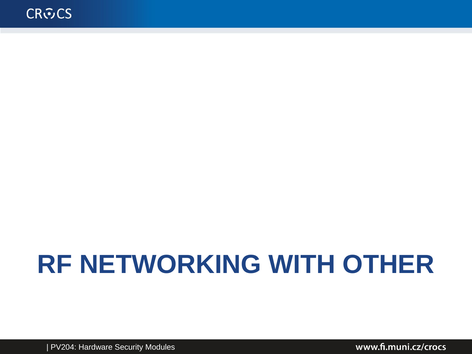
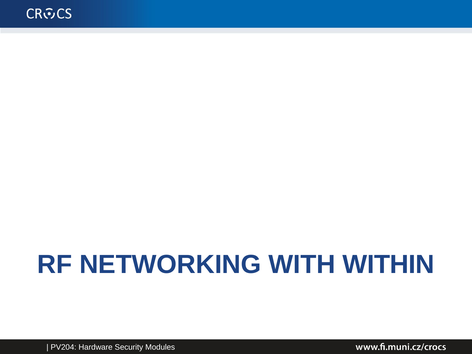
OTHER: OTHER -> WITHIN (389, 264)
